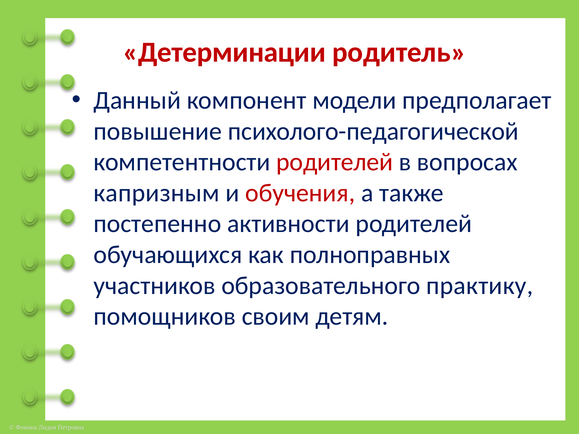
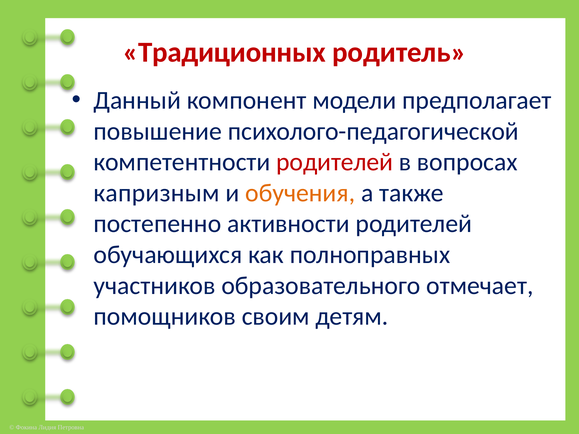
Детерминации: Детерминации -> Традиционных (224, 52)
обучения colour: red -> orange (300, 193)
практику: практику -> отмечает (480, 286)
